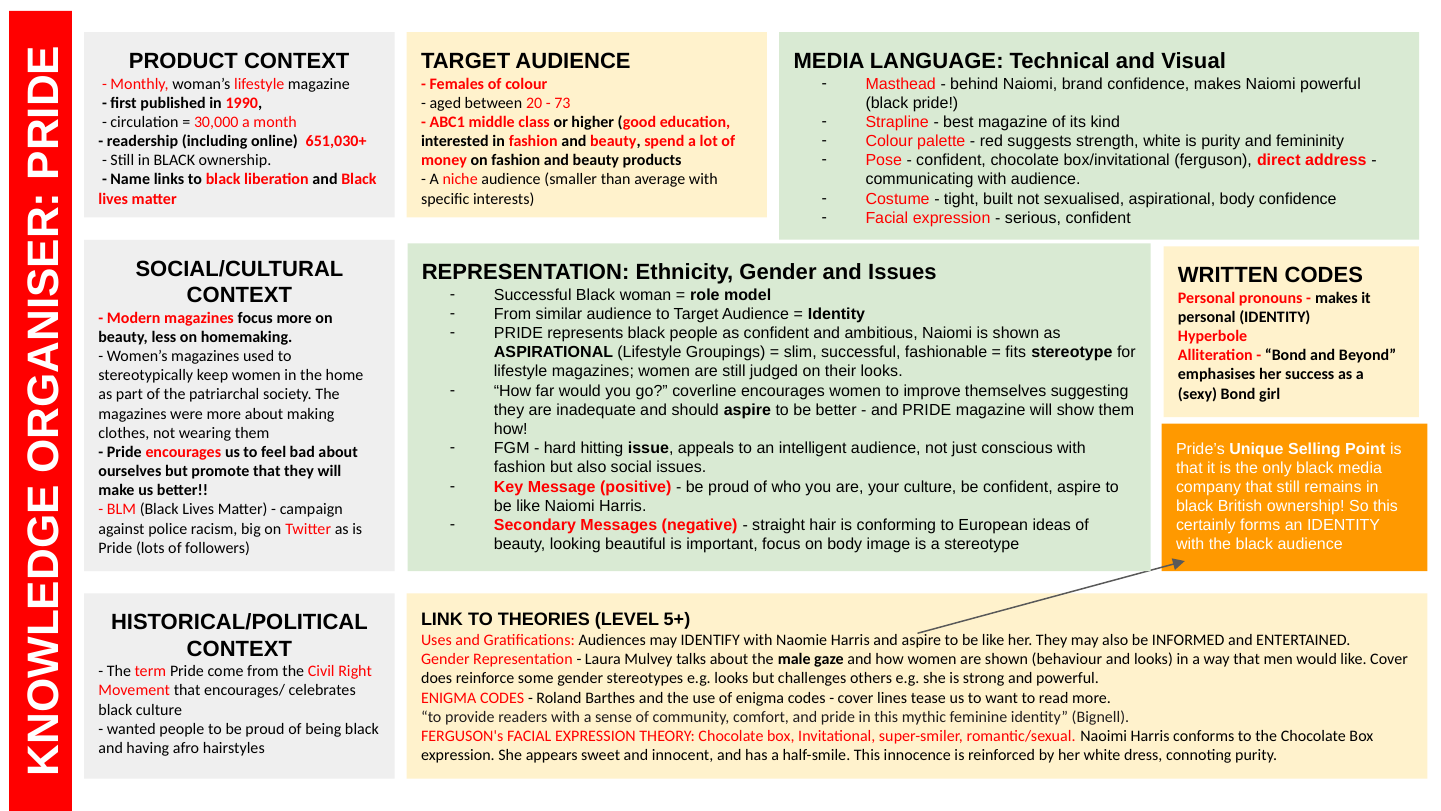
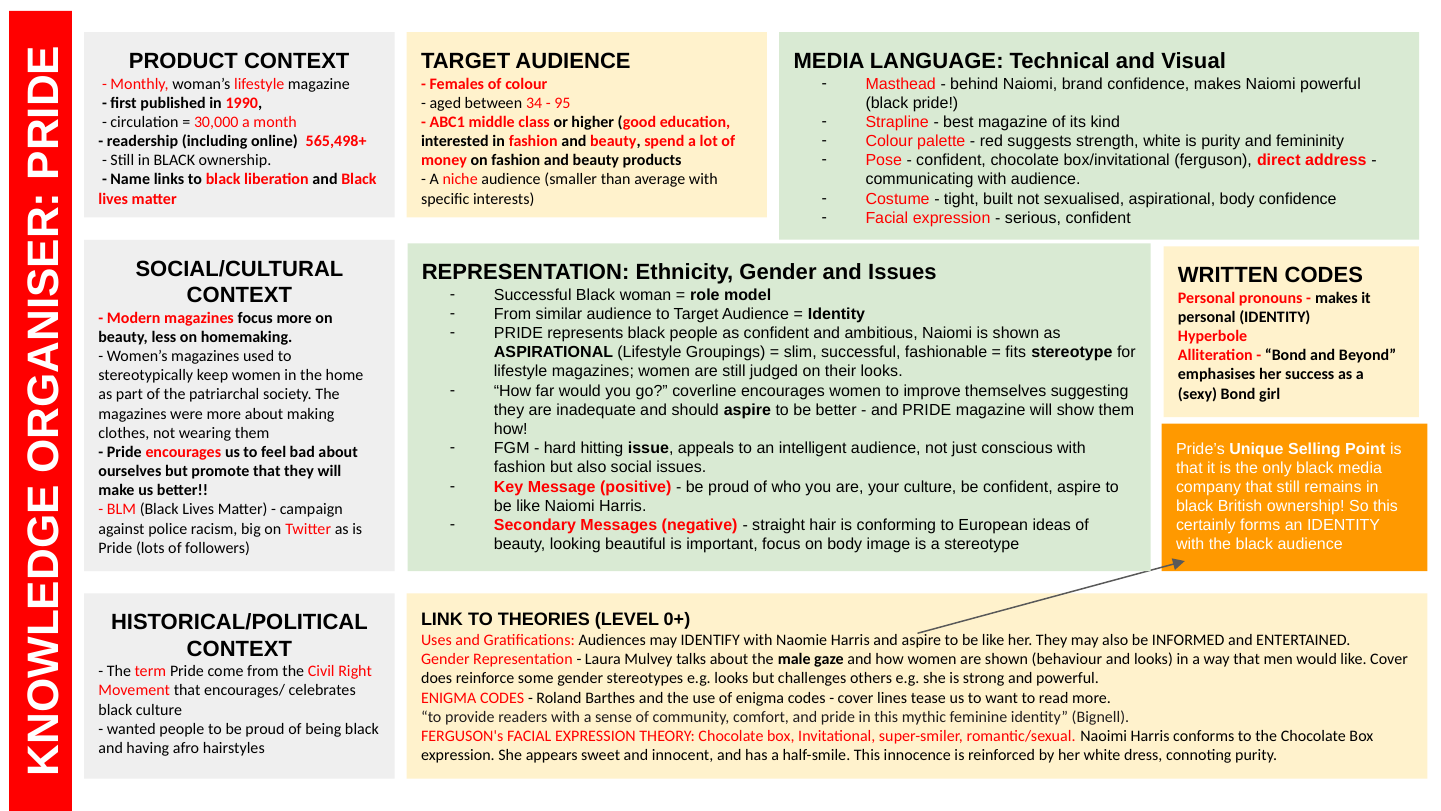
20: 20 -> 34 (534, 103)
73: 73 -> 95 (562, 103)
651,030+: 651,030+ -> 565,498+ (336, 141)
5+: 5+ -> 0+ (677, 620)
